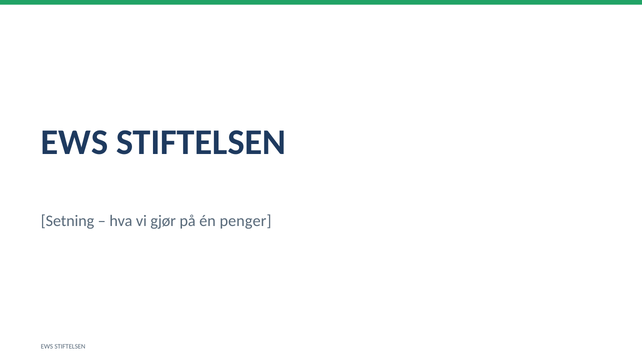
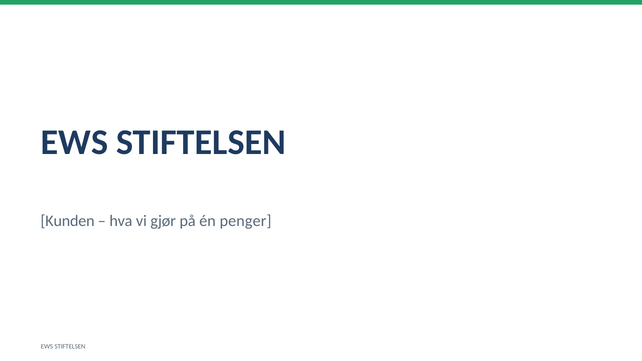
Setning: Setning -> Kunden (68, 221)
